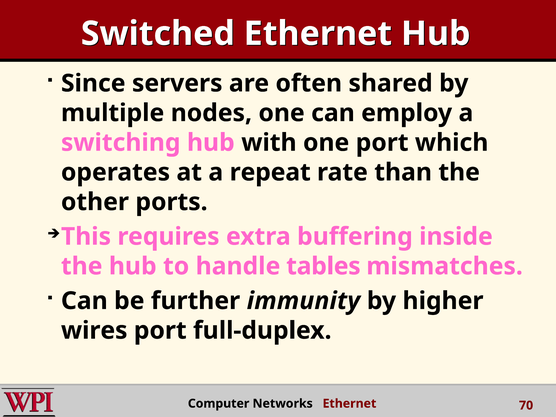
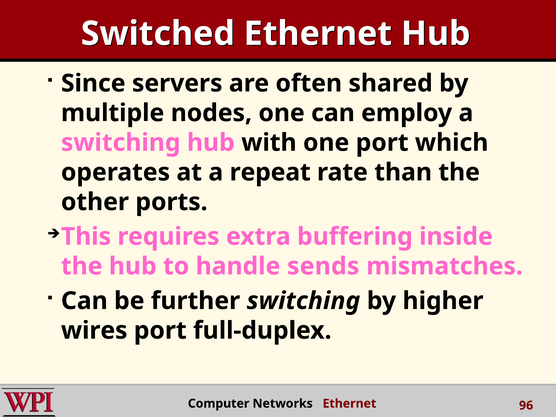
tables: tables -> sends (323, 266)
further immunity: immunity -> switching (304, 301)
70: 70 -> 96 (526, 405)
